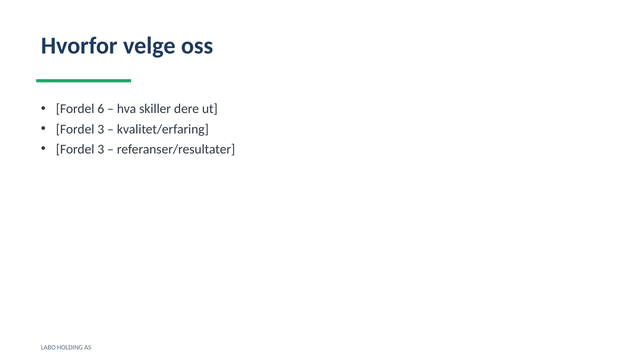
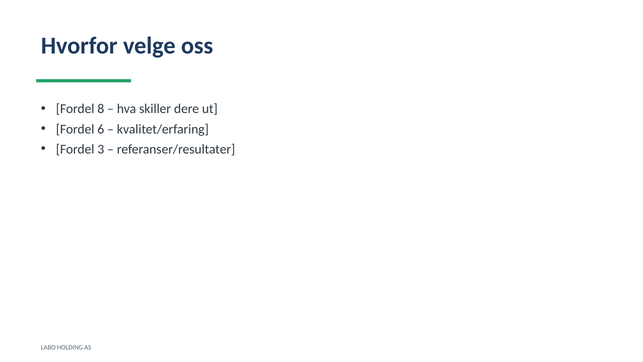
6: 6 -> 8 (101, 109)
3: 3 -> 6 (101, 129)
